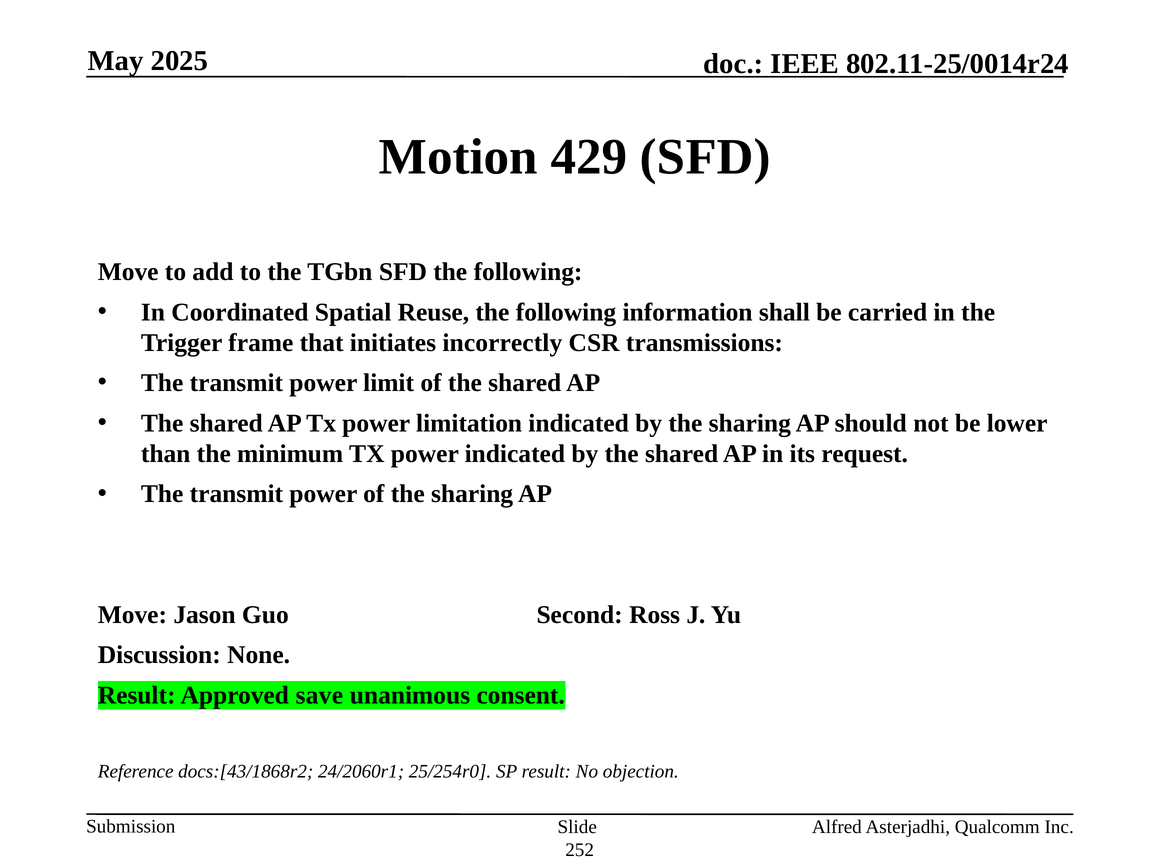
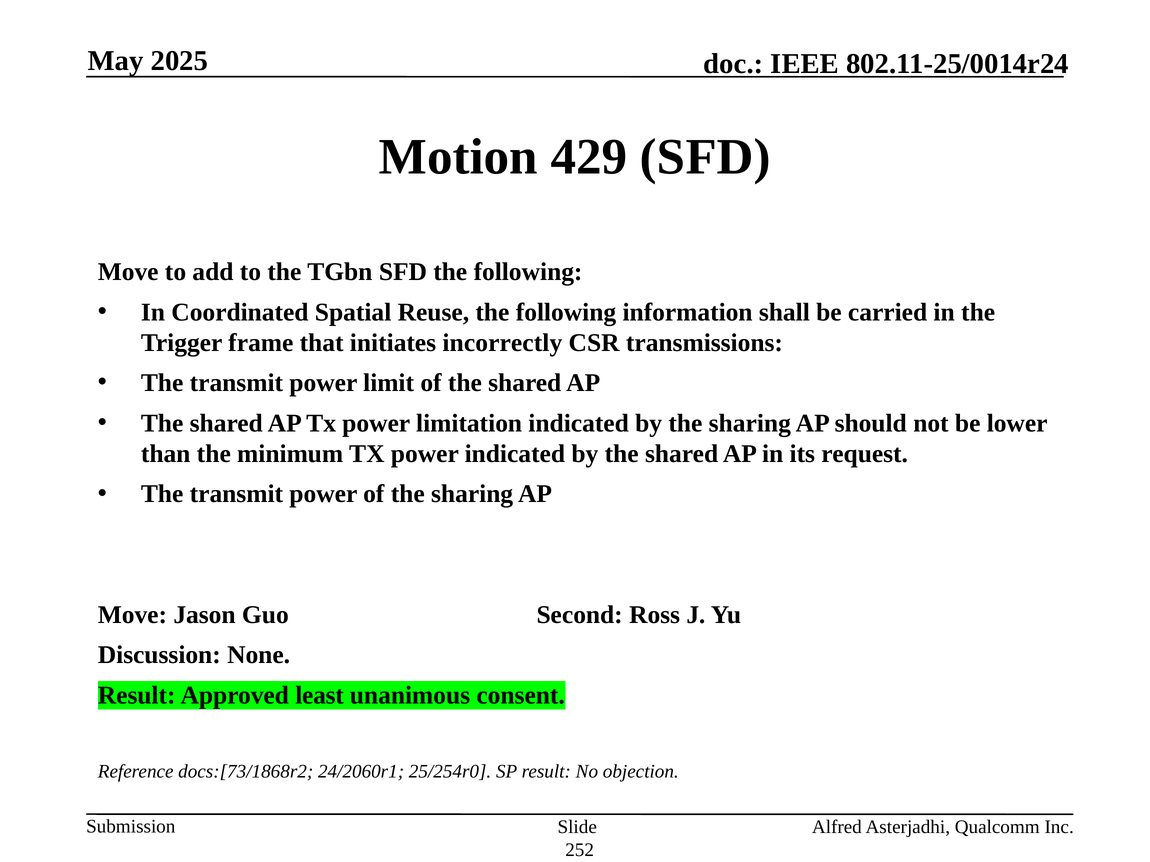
save: save -> least (320, 696)
docs:[43/1868r2: docs:[43/1868r2 -> docs:[73/1868r2 (246, 772)
